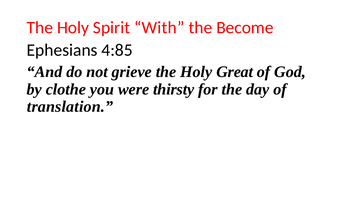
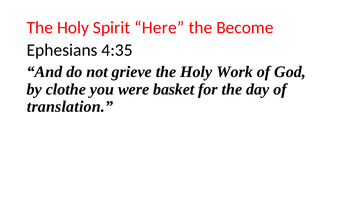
With: With -> Here (159, 28)
4:85: 4:85 -> 4:35 (117, 50)
Great: Great -> Work (235, 72)
thirsty: thirsty -> basket (174, 89)
